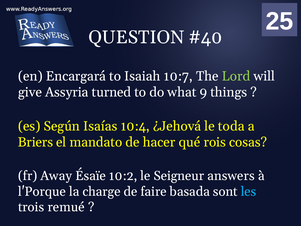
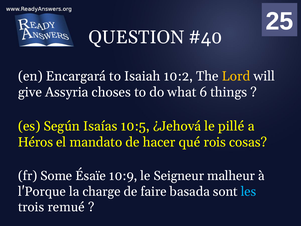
10:7: 10:7 -> 10:2 (178, 76)
Lord colour: light green -> yellow (236, 76)
turned: turned -> choses (111, 92)
9: 9 -> 6 (203, 92)
10:4: 10:4 -> 10:5 (135, 126)
toda: toda -> pillé (231, 126)
Briers: Briers -> Héros (35, 142)
Away: Away -> Some (56, 176)
10:2: 10:2 -> 10:9 (123, 176)
answers: answers -> malheur (231, 176)
